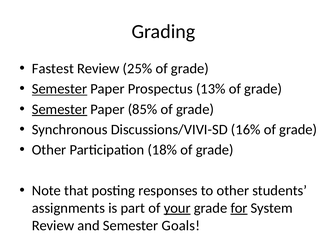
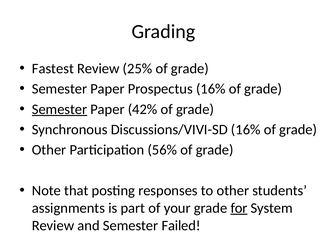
Semester underline: present -> none (60, 89)
Prospectus 13%: 13% -> 16% (211, 89)
85%: 85% -> 42% (143, 109)
18%: 18% -> 56% (162, 150)
your underline: present -> none (177, 208)
Goals: Goals -> Failed (181, 226)
